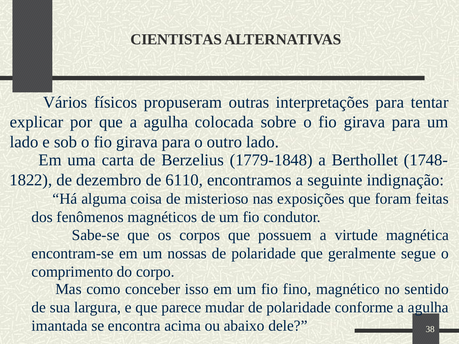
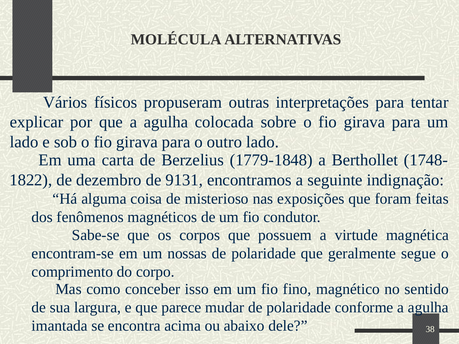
CIENTISTAS: CIENTISTAS -> MOLÉCULA (176, 40)
6110: 6110 -> 9131 (184, 180)
